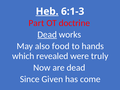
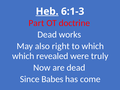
Dead underline: present -> none (47, 35)
food: food -> right (61, 46)
to hands: hands -> which (93, 46)
Given: Given -> Babes (52, 79)
